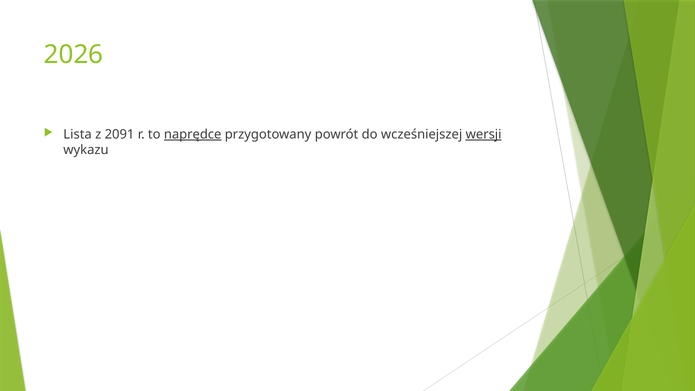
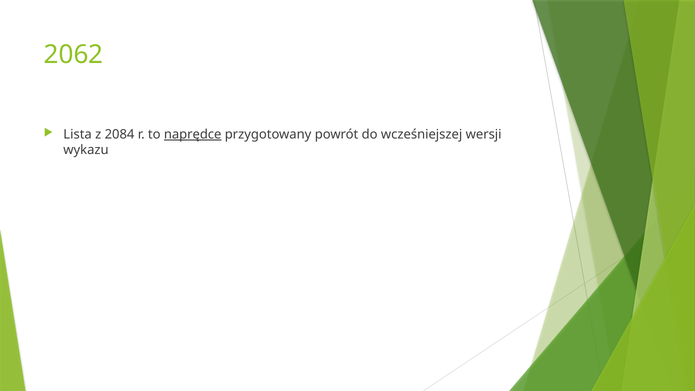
2026: 2026 -> 2062 (74, 55)
2091: 2091 -> 2084 (120, 135)
wersji underline: present -> none (484, 135)
